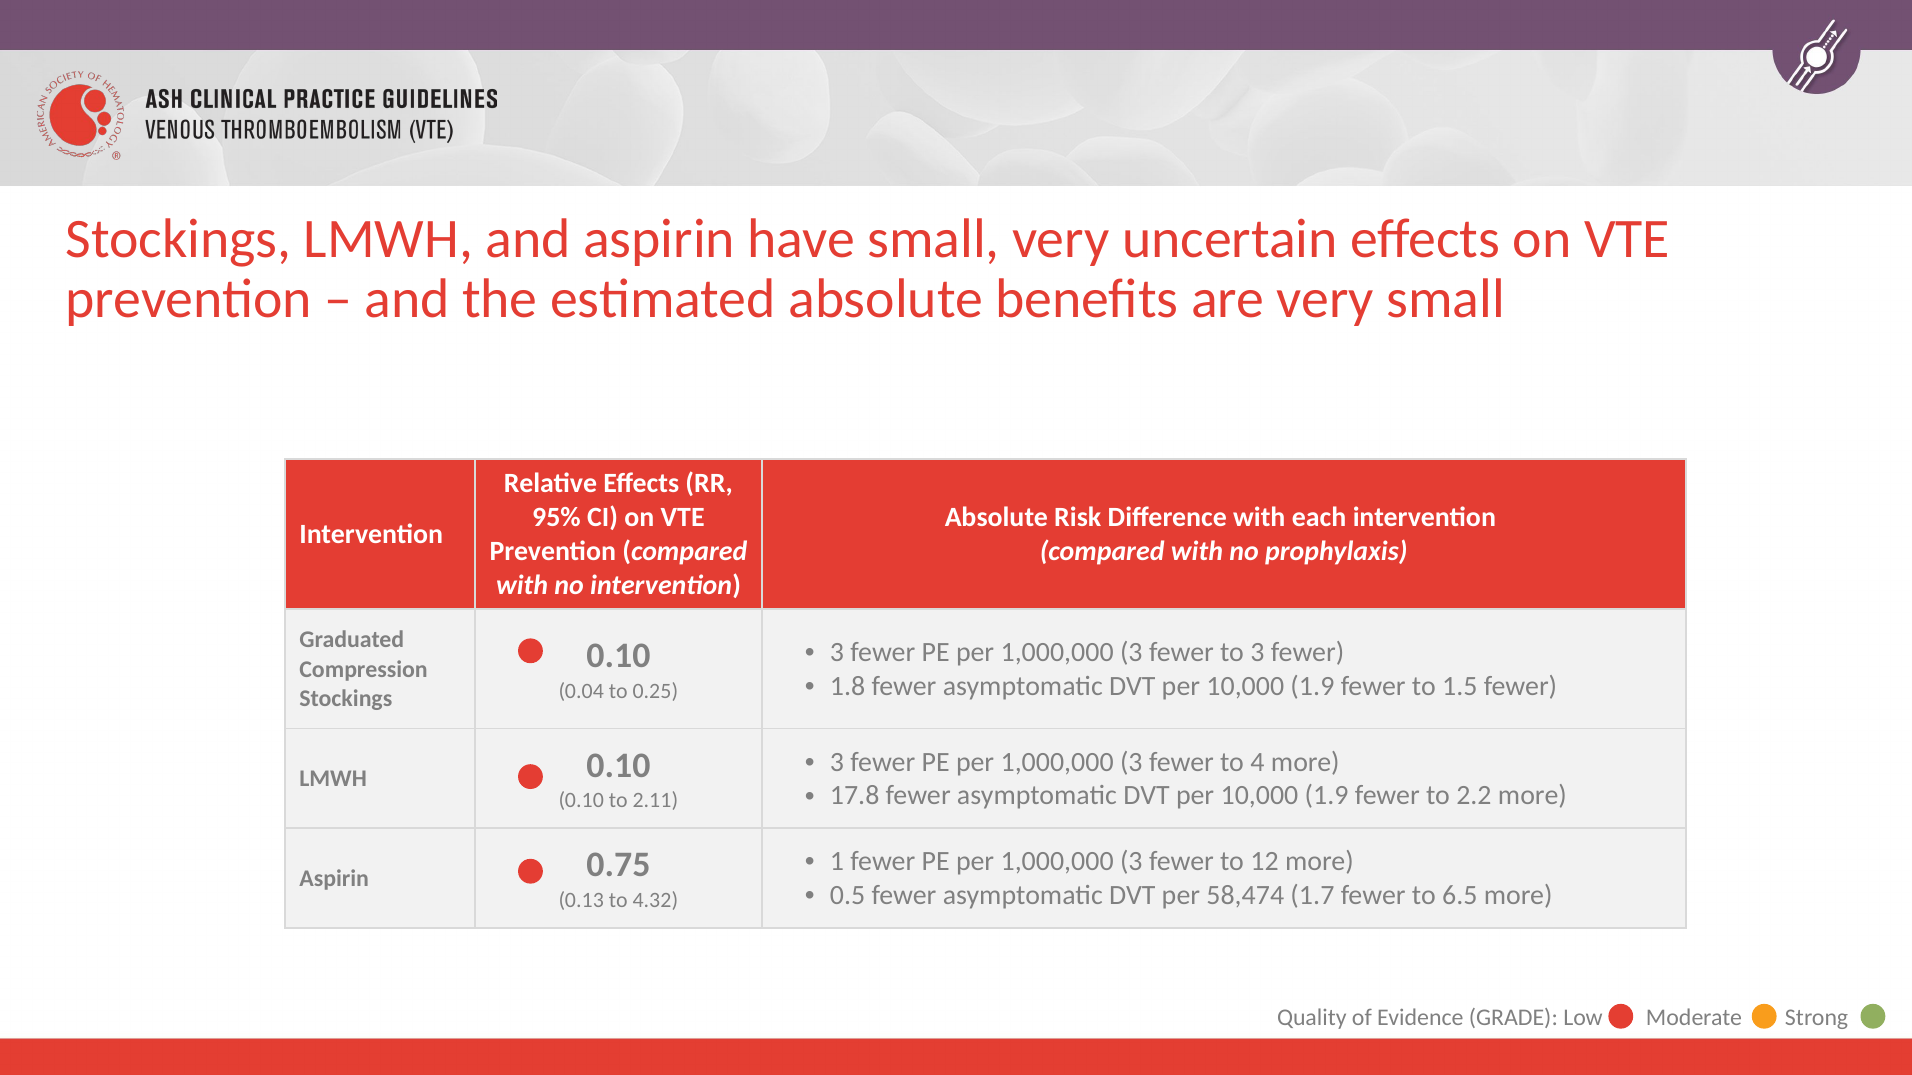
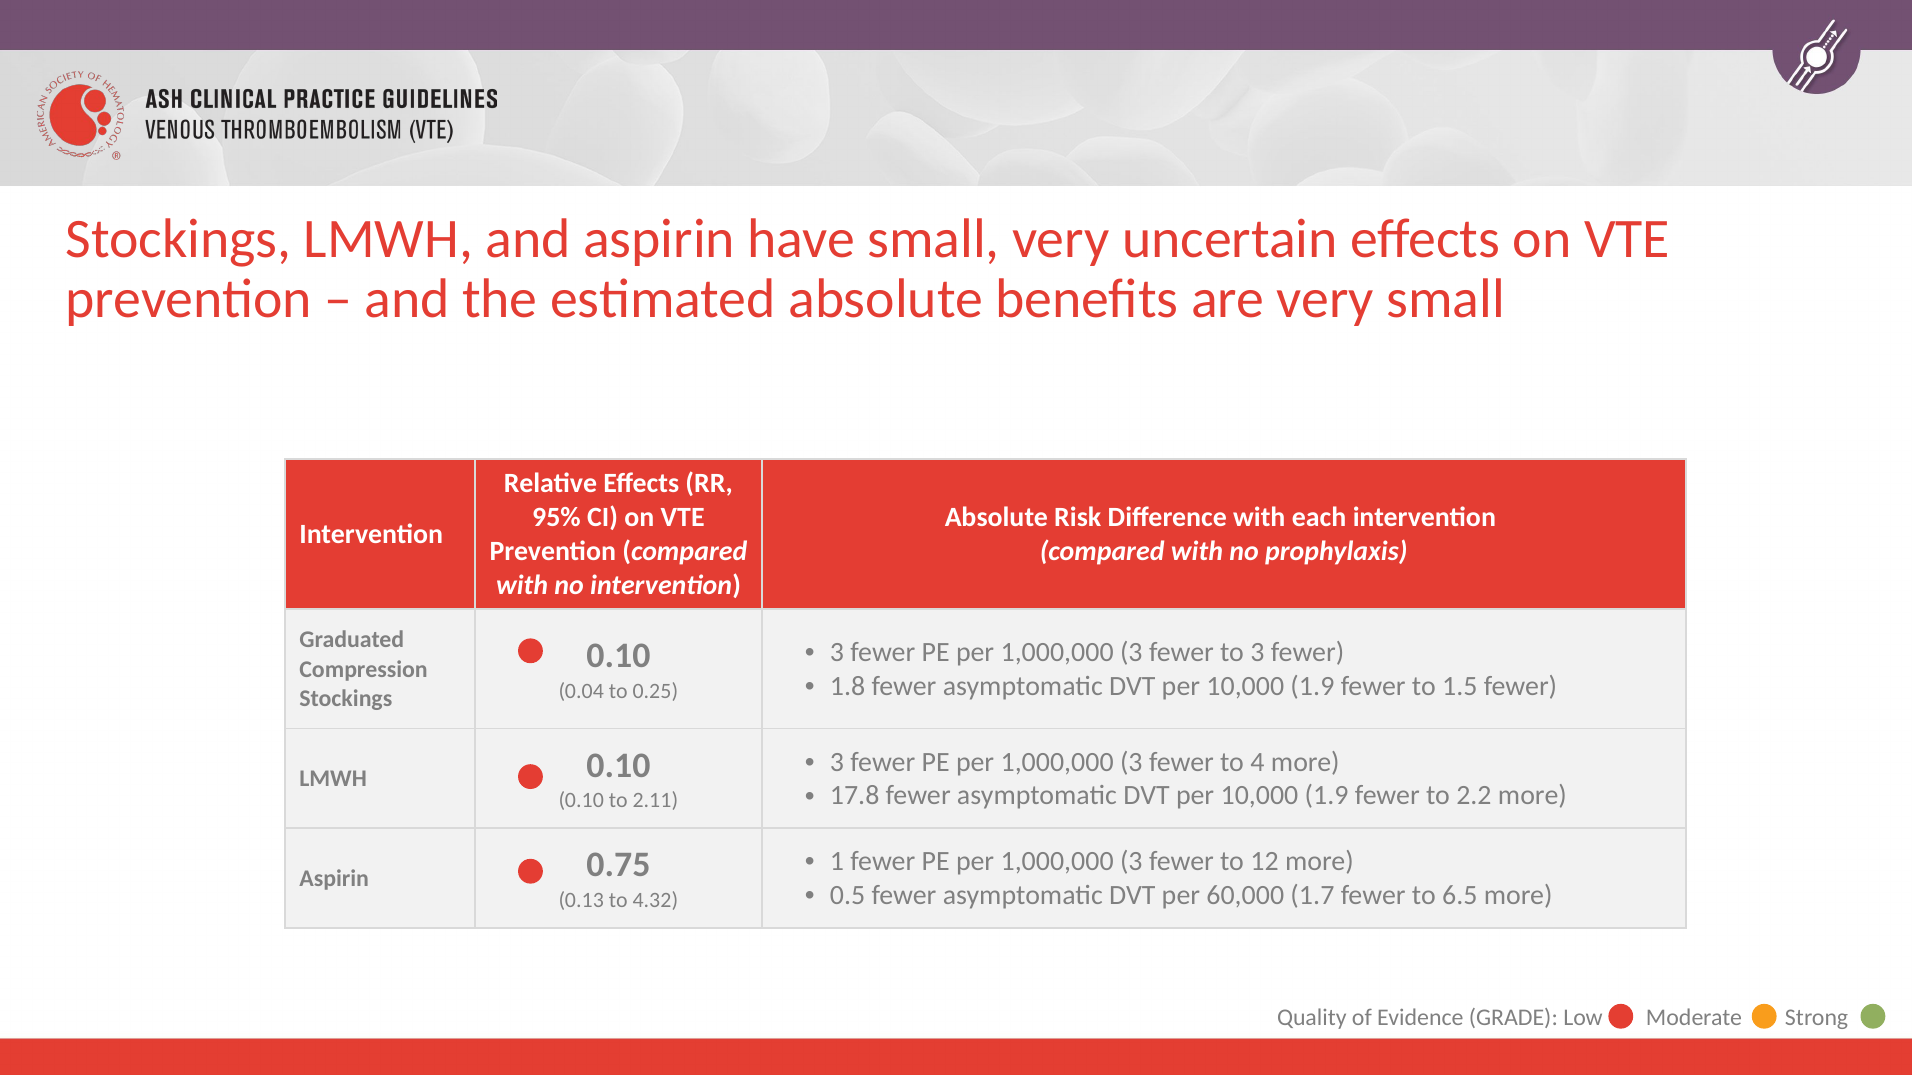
58,474: 58,474 -> 60,000 (1245, 896)
